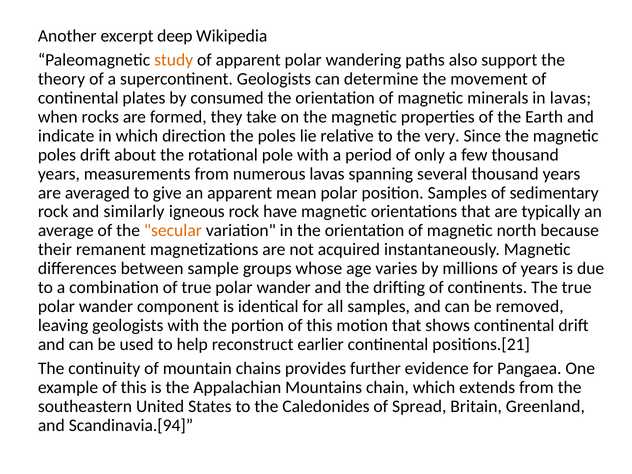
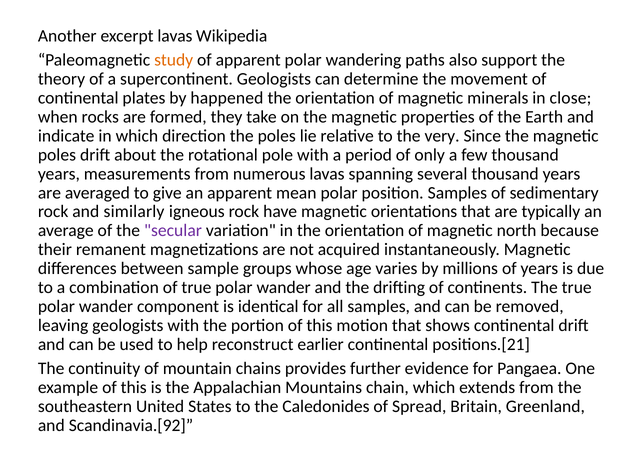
excerpt deep: deep -> lavas (175, 36)
consumed: consumed -> happened (227, 98)
in lavas: lavas -> close (570, 98)
secular colour: orange -> purple (173, 231)
Scandinavia.[94: Scandinavia.[94 -> Scandinavia.[92 (131, 425)
